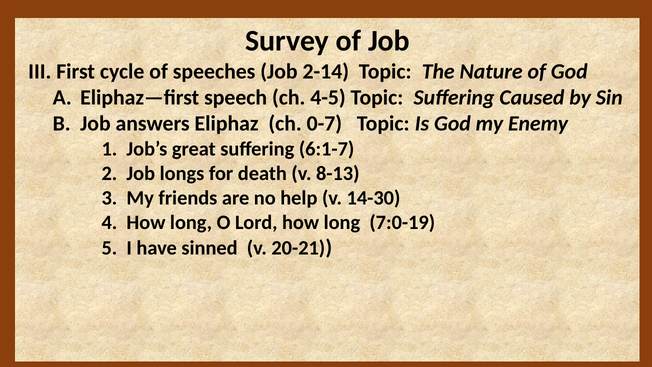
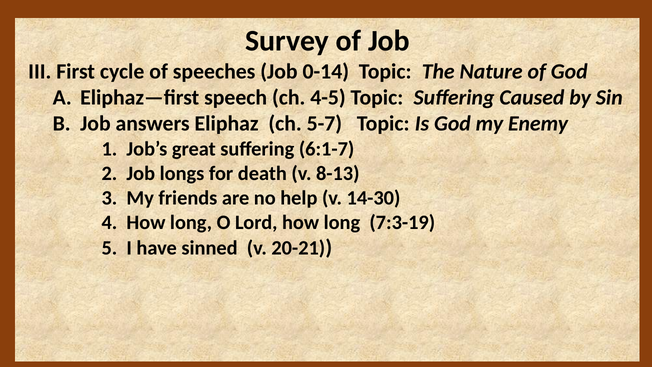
2-14: 2-14 -> 0-14 (326, 71)
0-7: 0-7 -> 5-7 (324, 124)
7:0-19: 7:0-19 -> 7:3-19 (402, 222)
